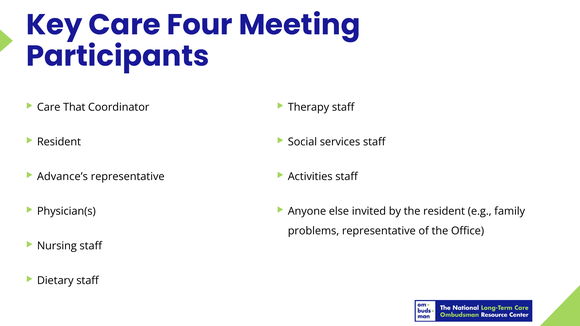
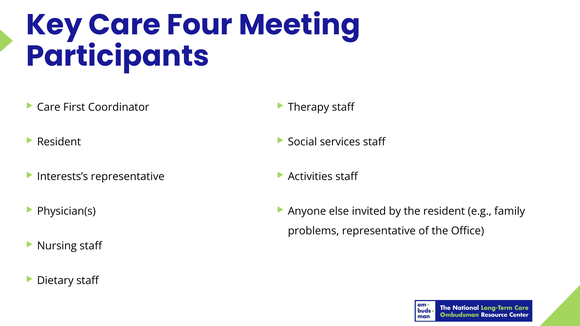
That: That -> First (74, 107)
Advance’s: Advance’s -> Interests’s (63, 177)
